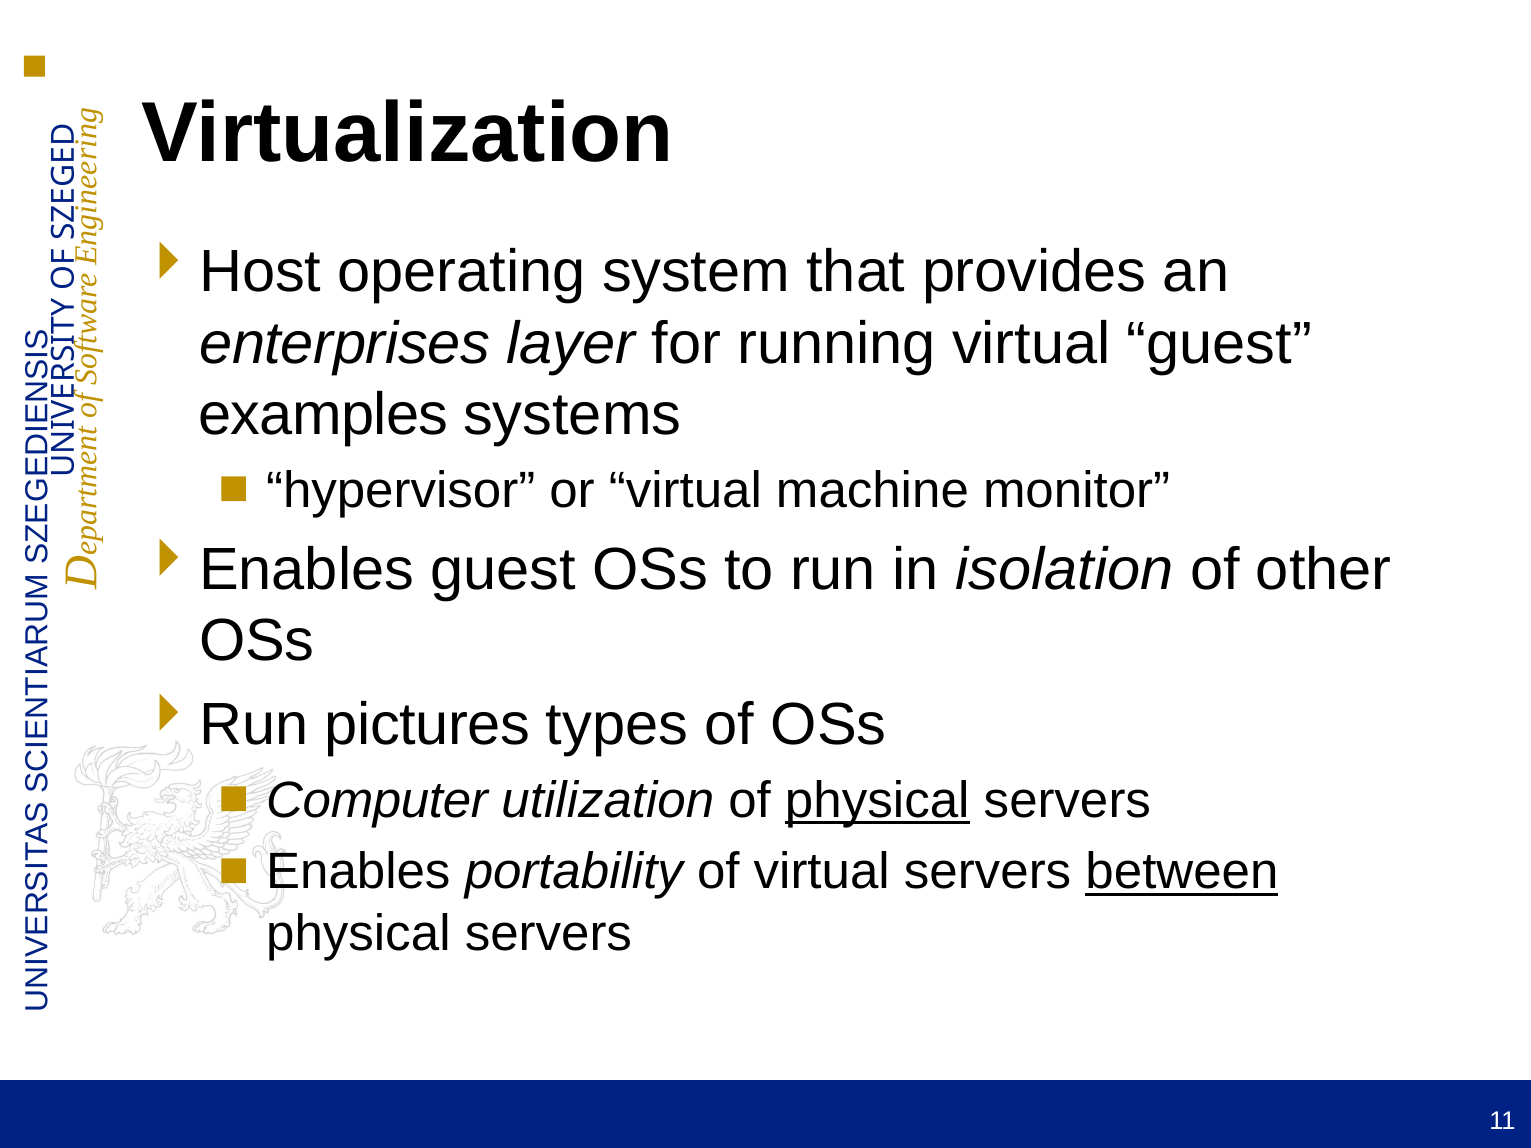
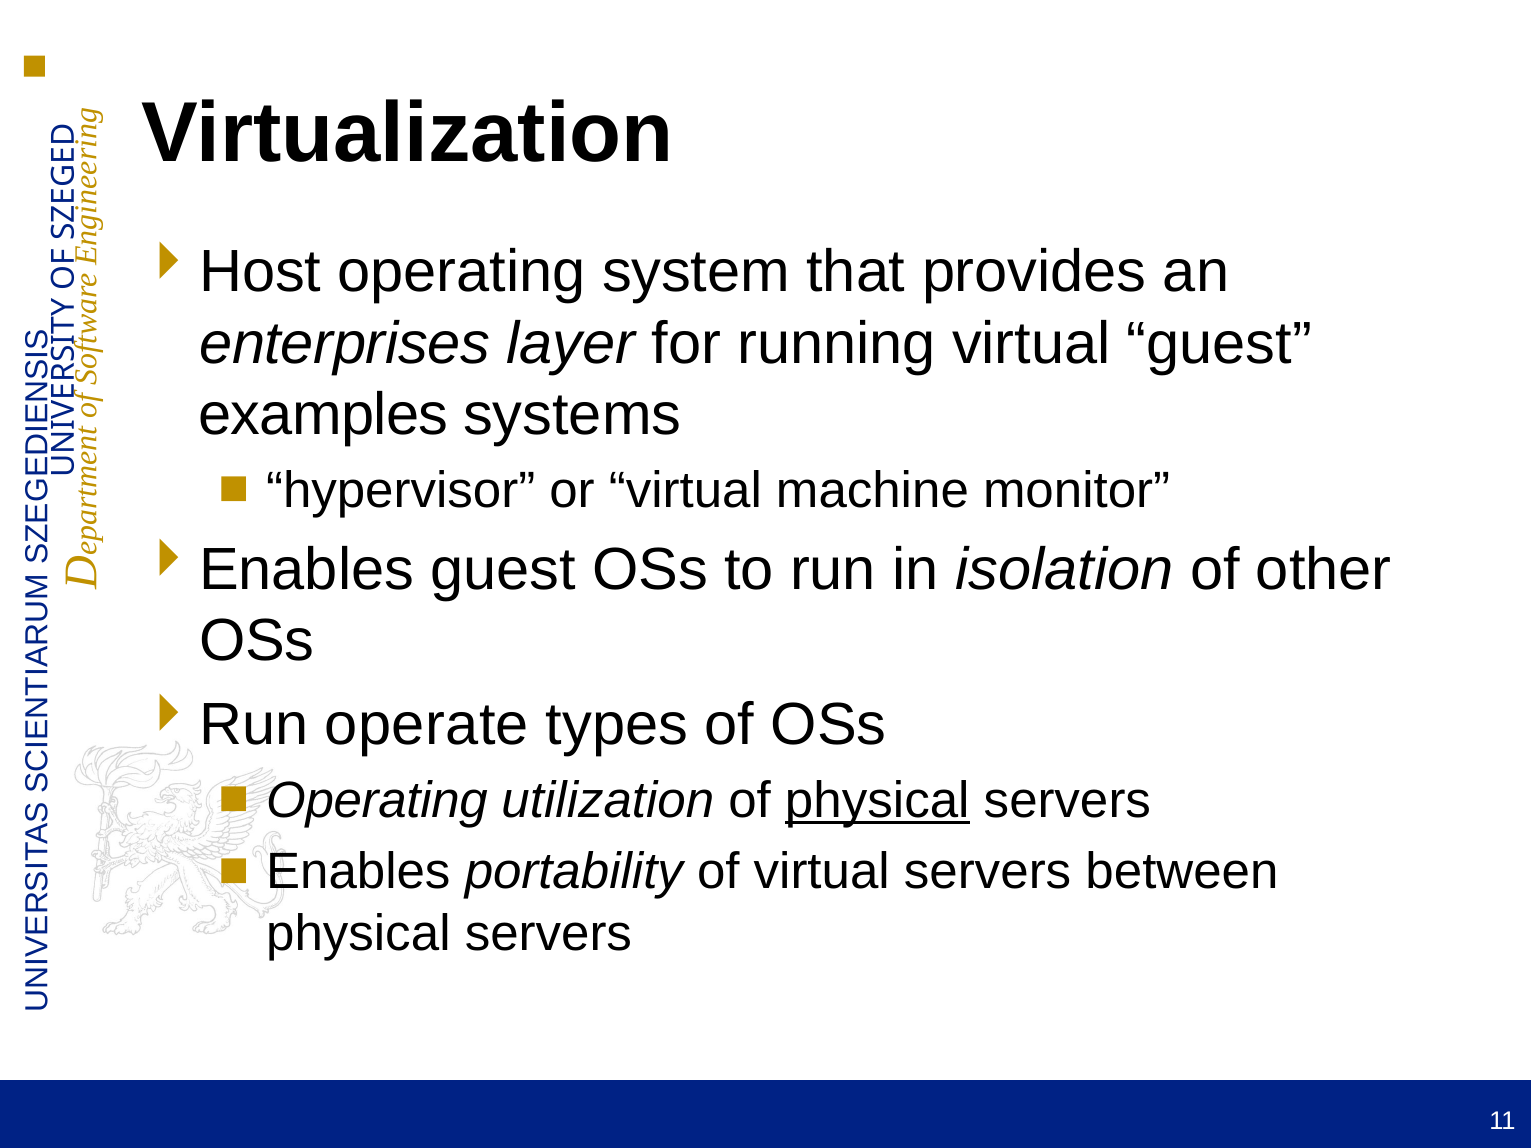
pictures: pictures -> operate (427, 725)
Computer: Computer -> Operating (377, 801)
between underline: present -> none (1182, 872)
